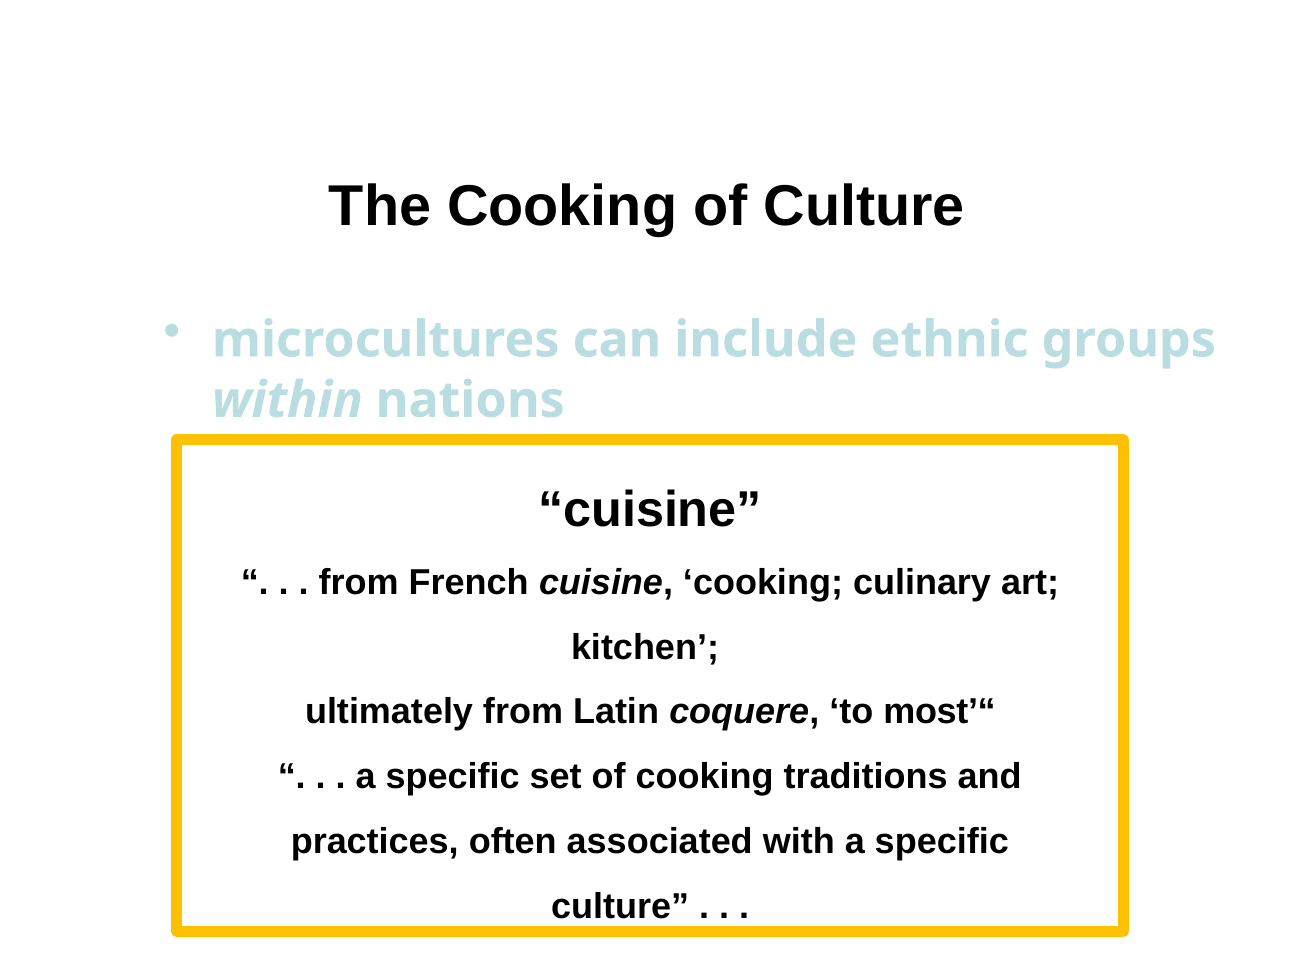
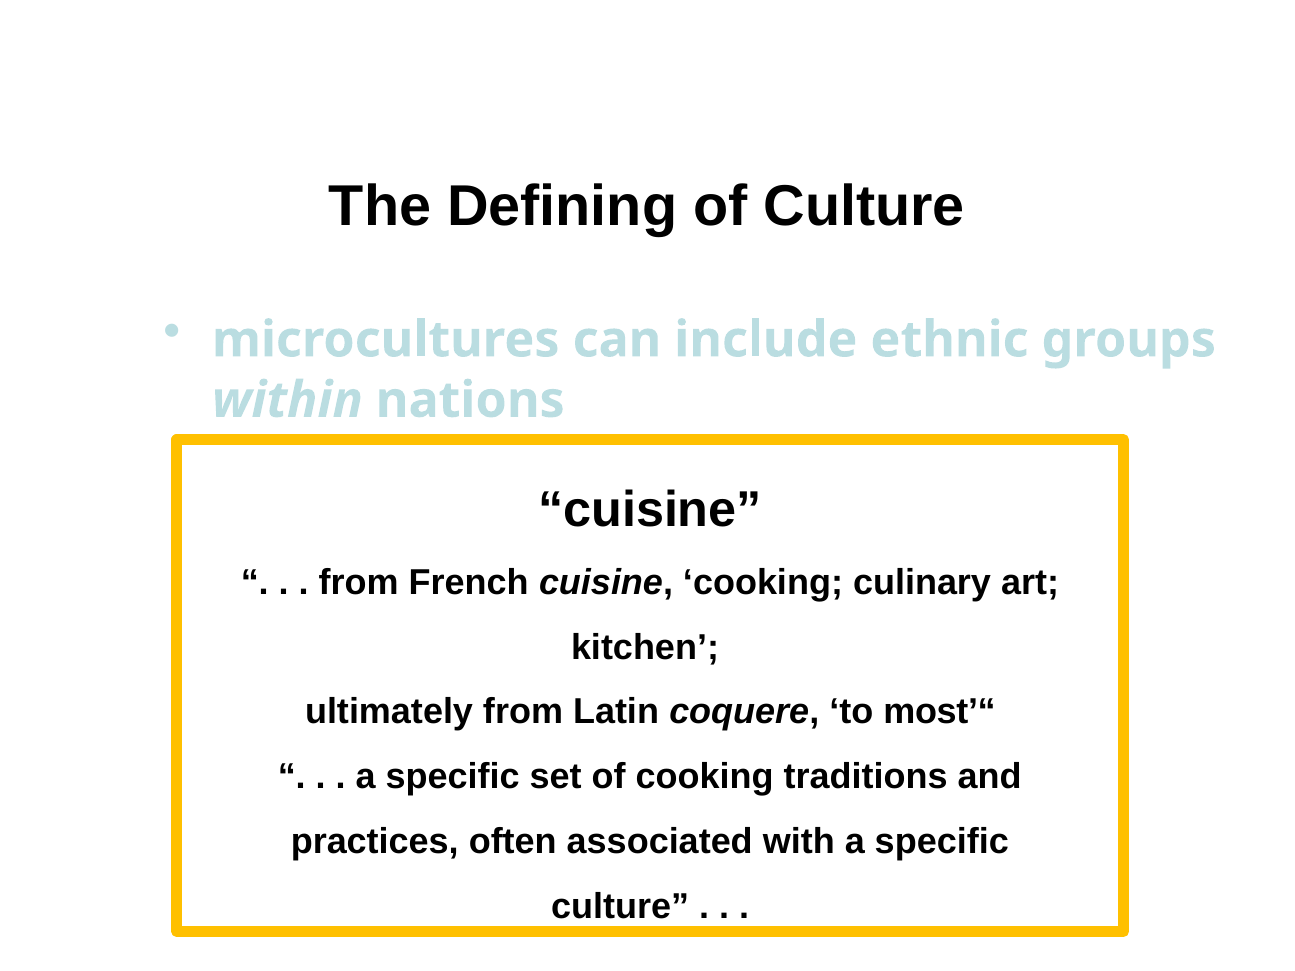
The Cooking: Cooking -> Defining (562, 206)
